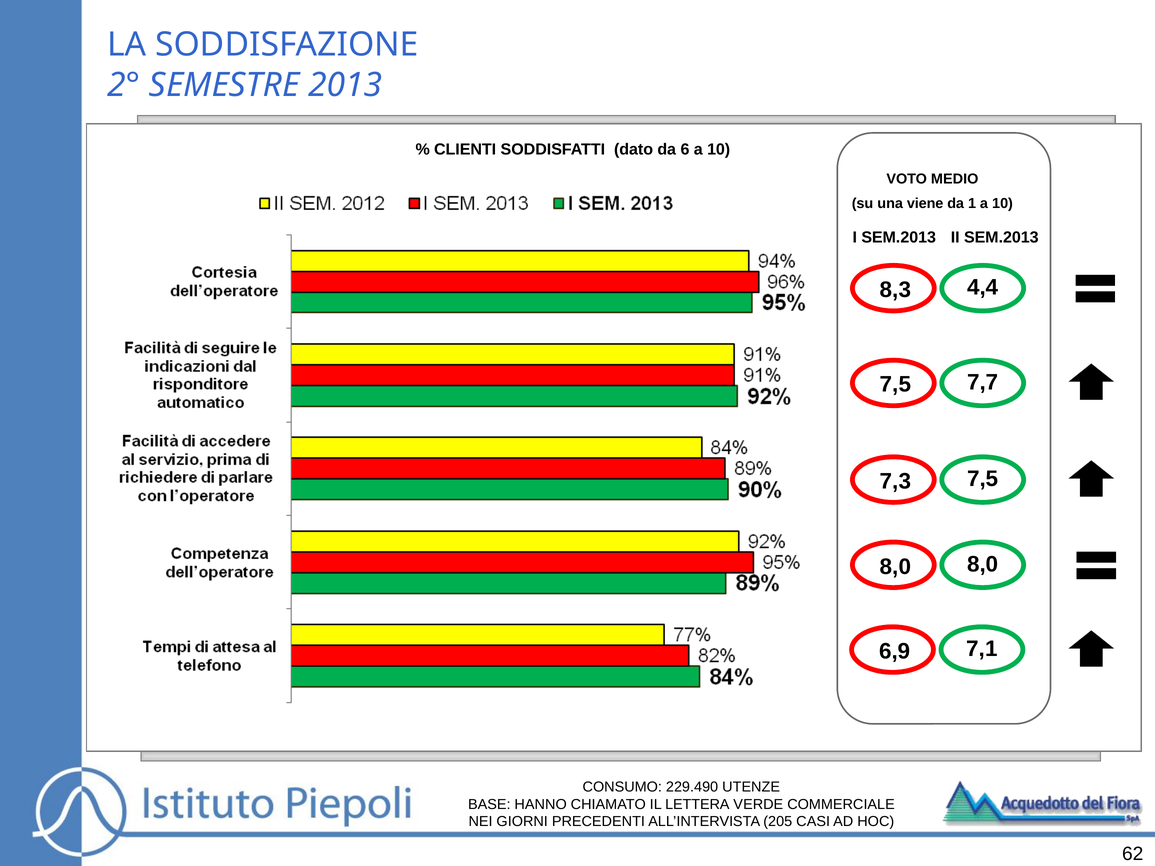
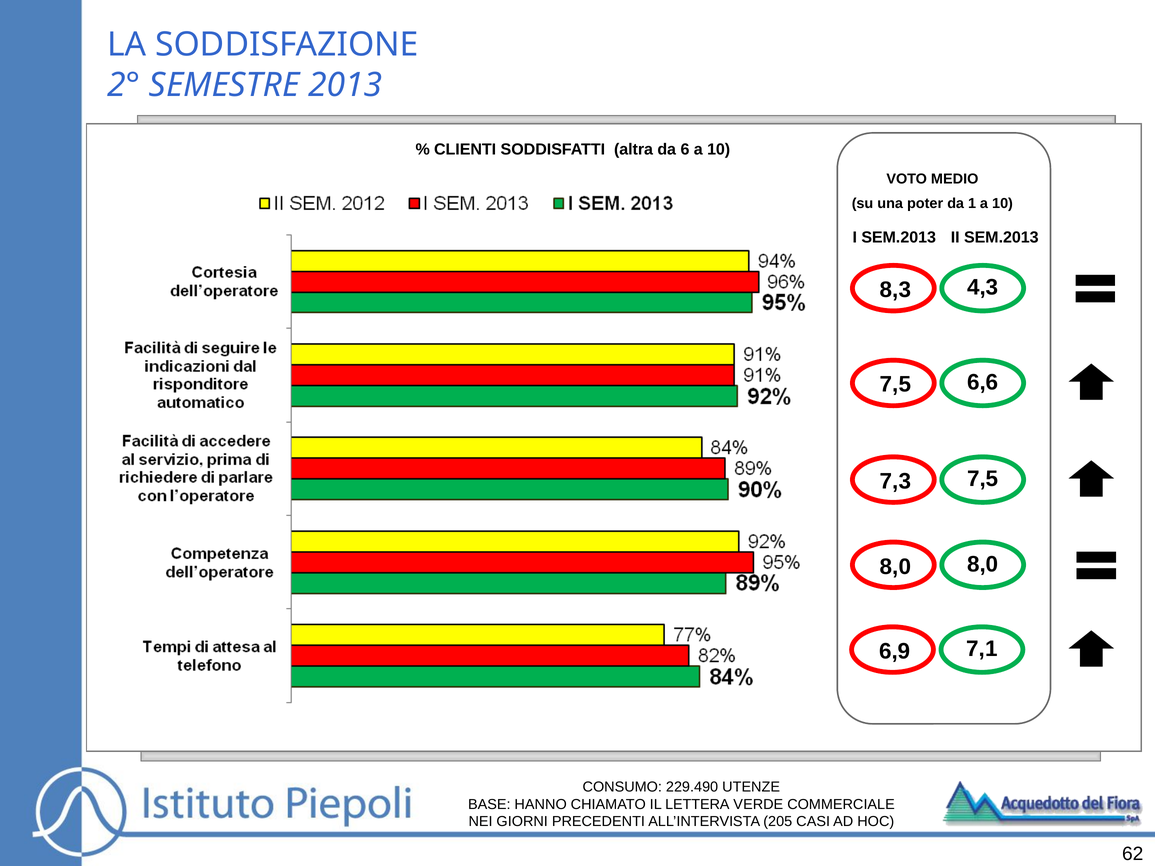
dato: dato -> altra (634, 149)
viene: viene -> poter (925, 204)
4,4: 4,4 -> 4,3 (983, 288)
7,7: 7,7 -> 6,6 (983, 382)
